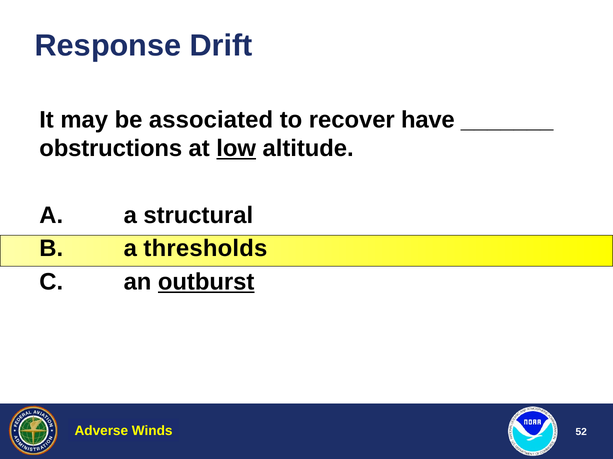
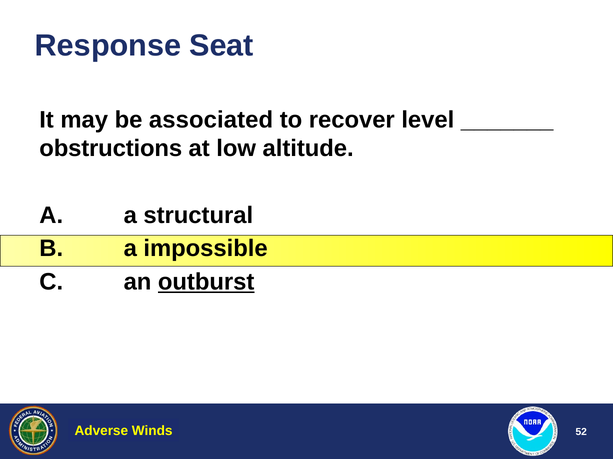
Drift: Drift -> Seat (221, 46)
have: have -> level (428, 120)
low underline: present -> none (236, 149)
thresholds: thresholds -> impossible (206, 249)
